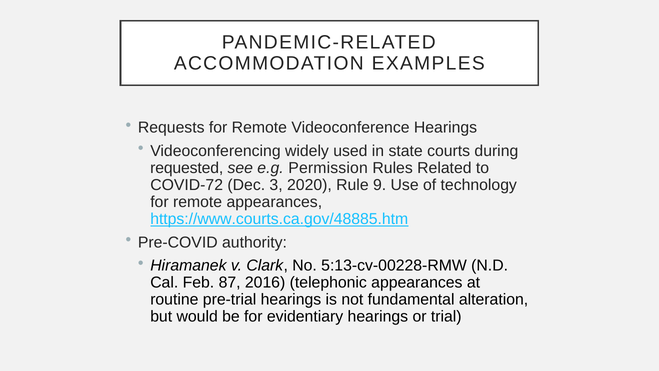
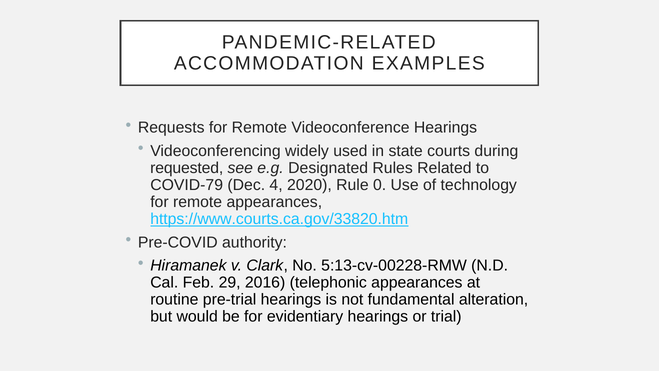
Permission: Permission -> Designated (328, 168)
COVID-72: COVID-72 -> COVID-79 (187, 185)
3: 3 -> 4 (276, 185)
9: 9 -> 0 (380, 185)
https://www.courts.ca.gov/48885.htm: https://www.courts.ca.gov/48885.htm -> https://www.courts.ca.gov/33820.htm (279, 219)
87: 87 -> 29 (230, 282)
